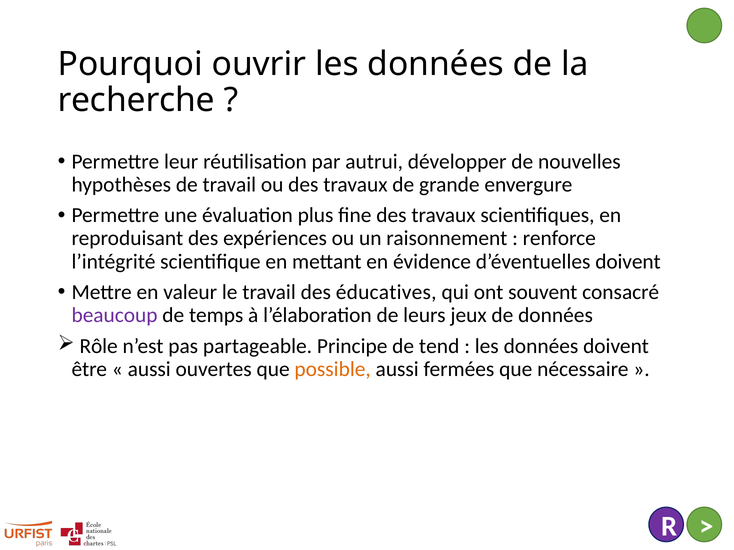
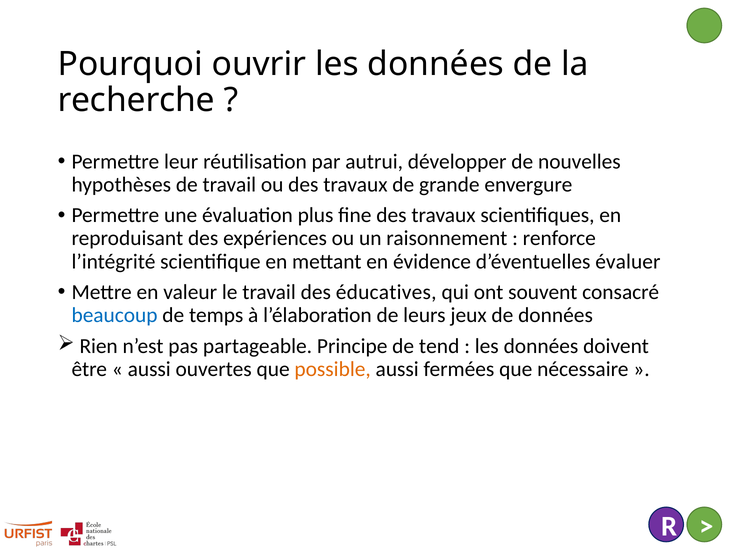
d’éventuelles doivent: doivent -> évaluer (628, 262)
beaucoup colour: purple -> blue (115, 316)
Rôle: Rôle -> Rien (99, 346)
